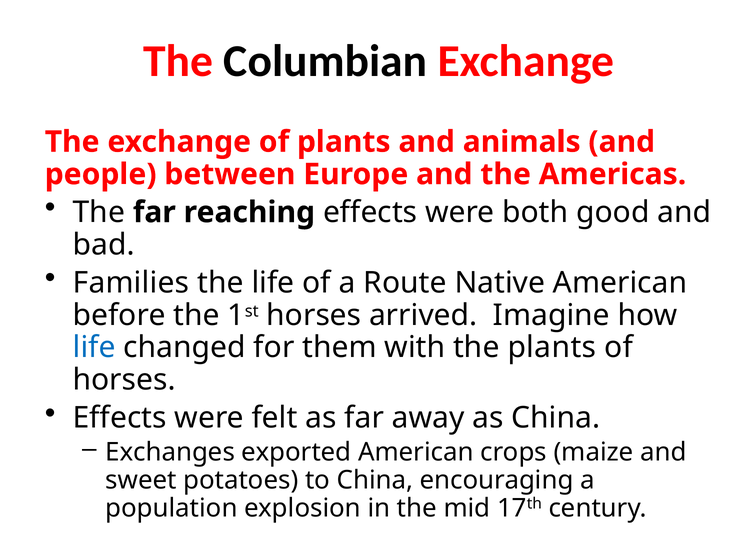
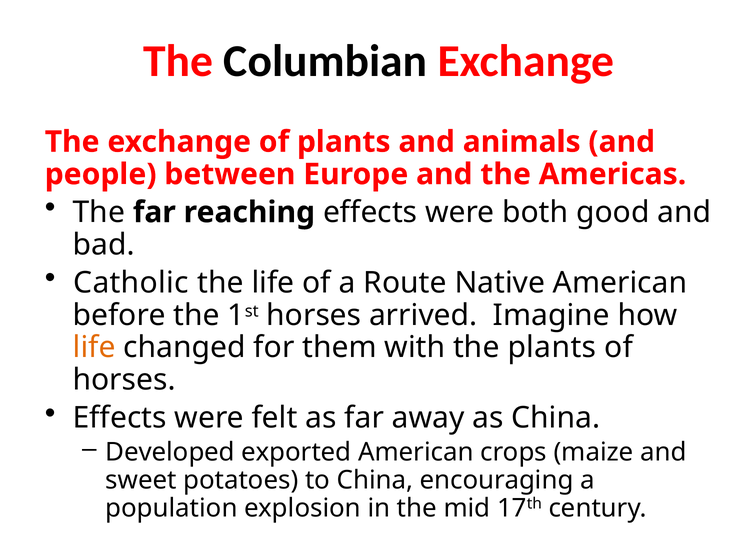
Families: Families -> Catholic (131, 283)
life colour: blue -> orange (94, 348)
Exchanges: Exchanges -> Developed (170, 453)
